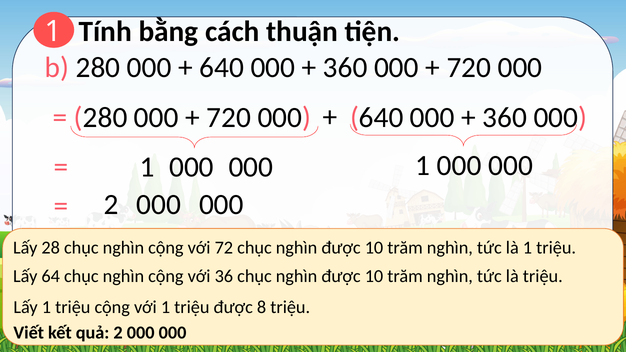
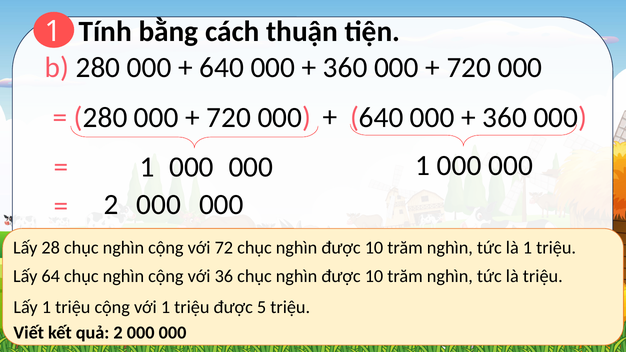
8: 8 -> 5 (262, 307)
